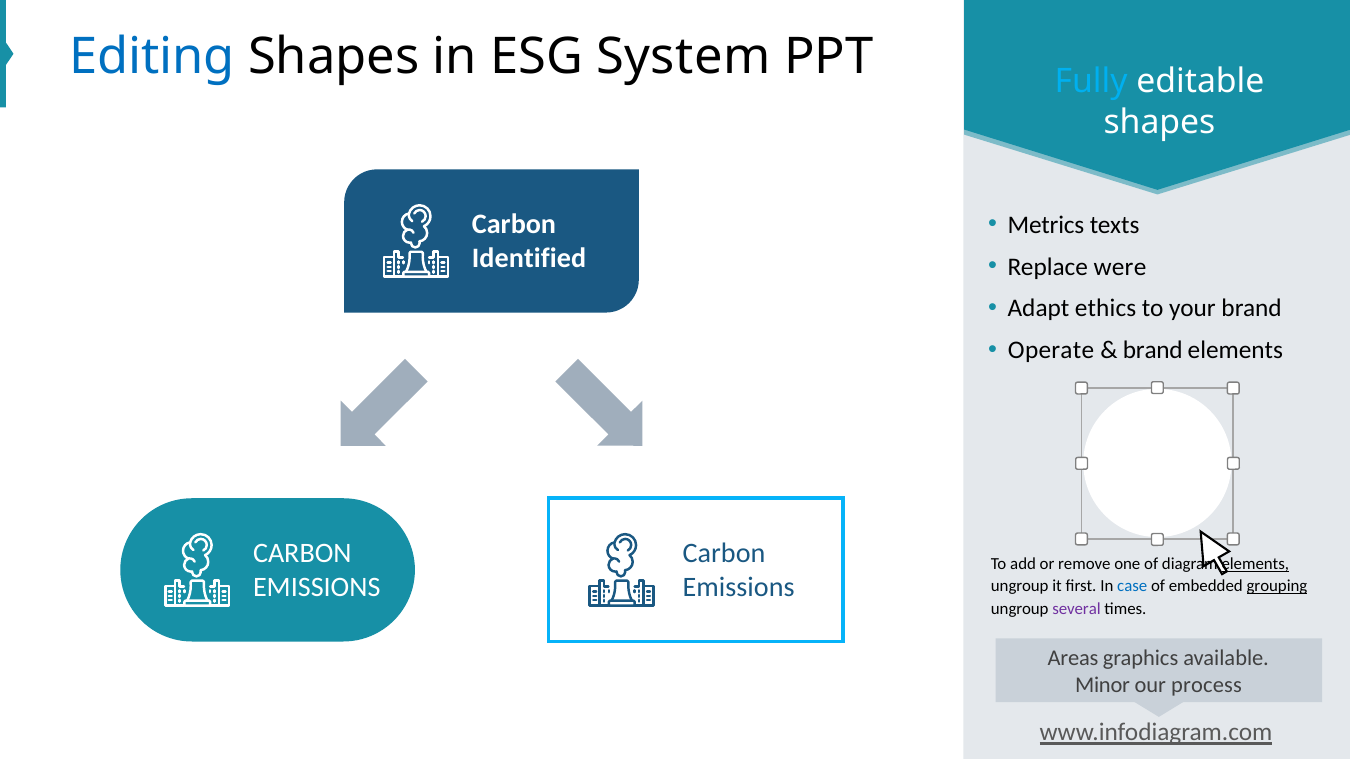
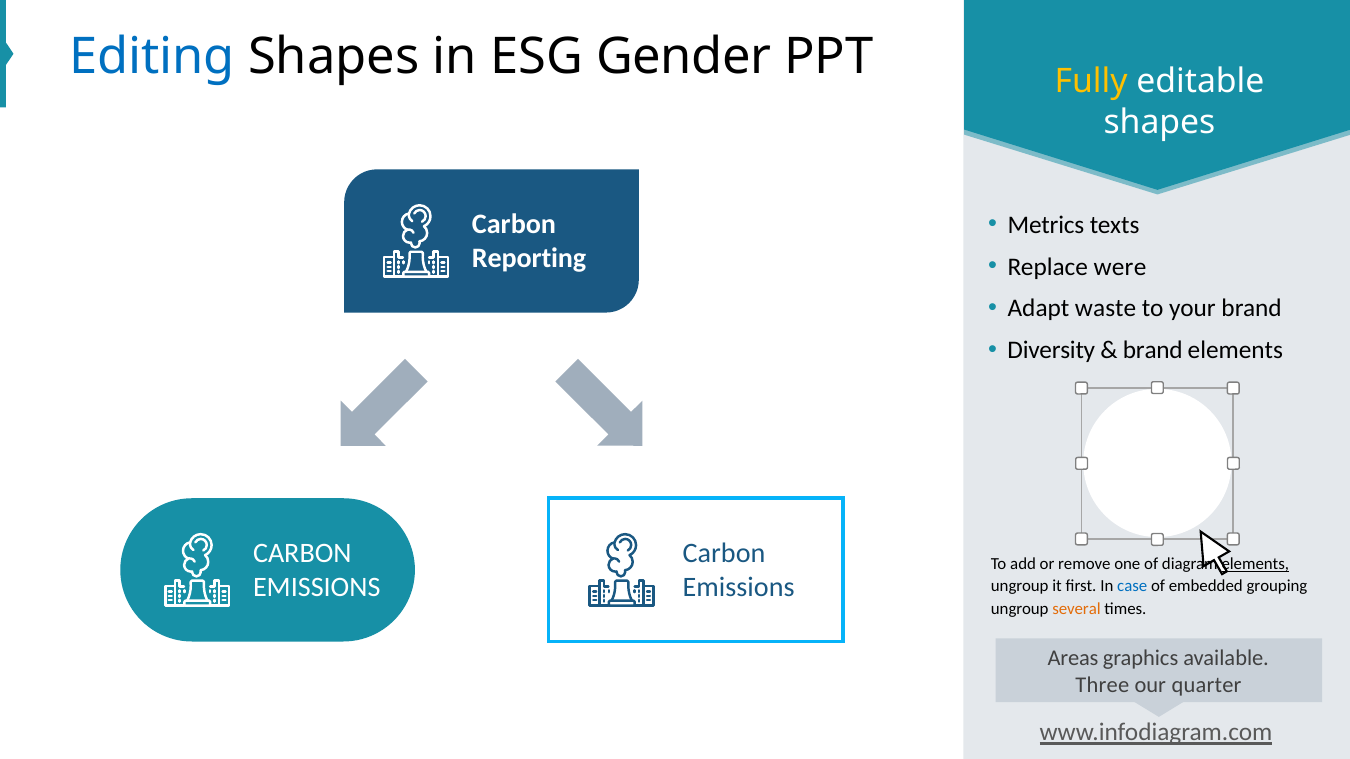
System: System -> Gender (684, 57)
Fully colour: light blue -> yellow (1091, 82)
Identified: Identified -> Reporting (529, 258)
ethics: ethics -> waste (1106, 309)
Operate: Operate -> Diversity (1051, 351)
grouping underline: present -> none (1277, 587)
several colour: purple -> orange (1076, 609)
Minor: Minor -> Three (1102, 686)
process: process -> quarter (1207, 686)
